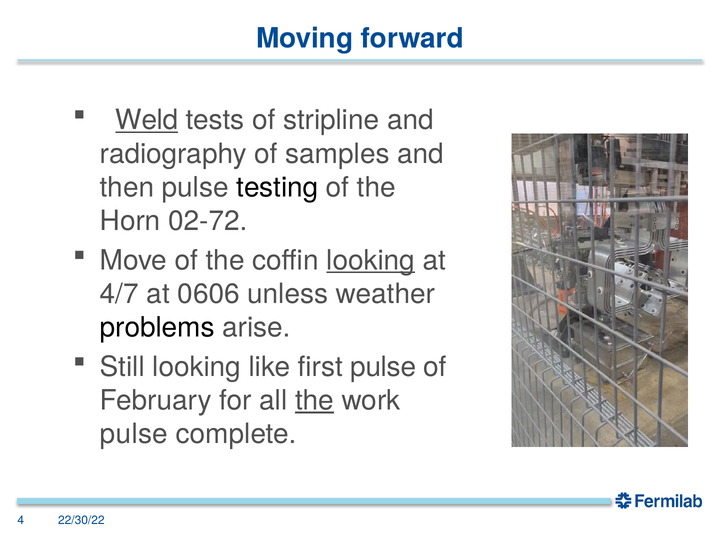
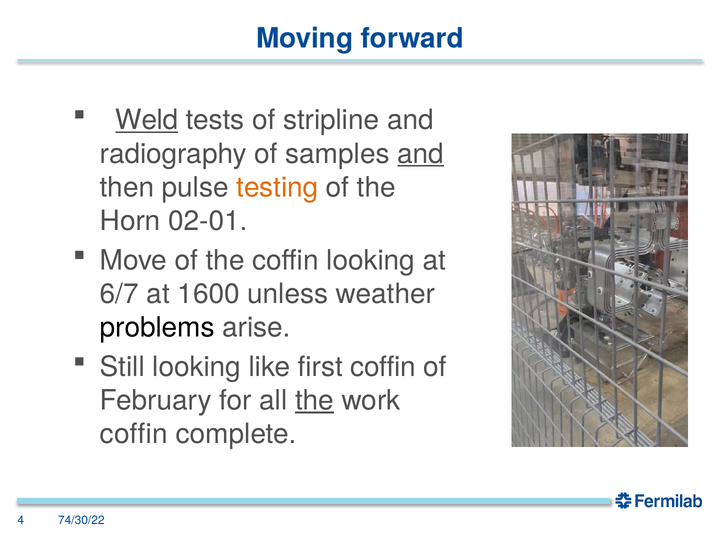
and underline: none -> present (421, 154)
testing colour: black -> orange (277, 187)
02-72: 02-72 -> 02-01 (208, 221)
looking underline: present -> none (371, 260)
4/7: 4/7 -> 6/7 (119, 294)
0606: 0606 -> 1600 (209, 294)
first pulse: pulse -> coffin (383, 367)
pulse: pulse -> coffin (134, 434)
22/30/22: 22/30/22 -> 74/30/22 (81, 520)
